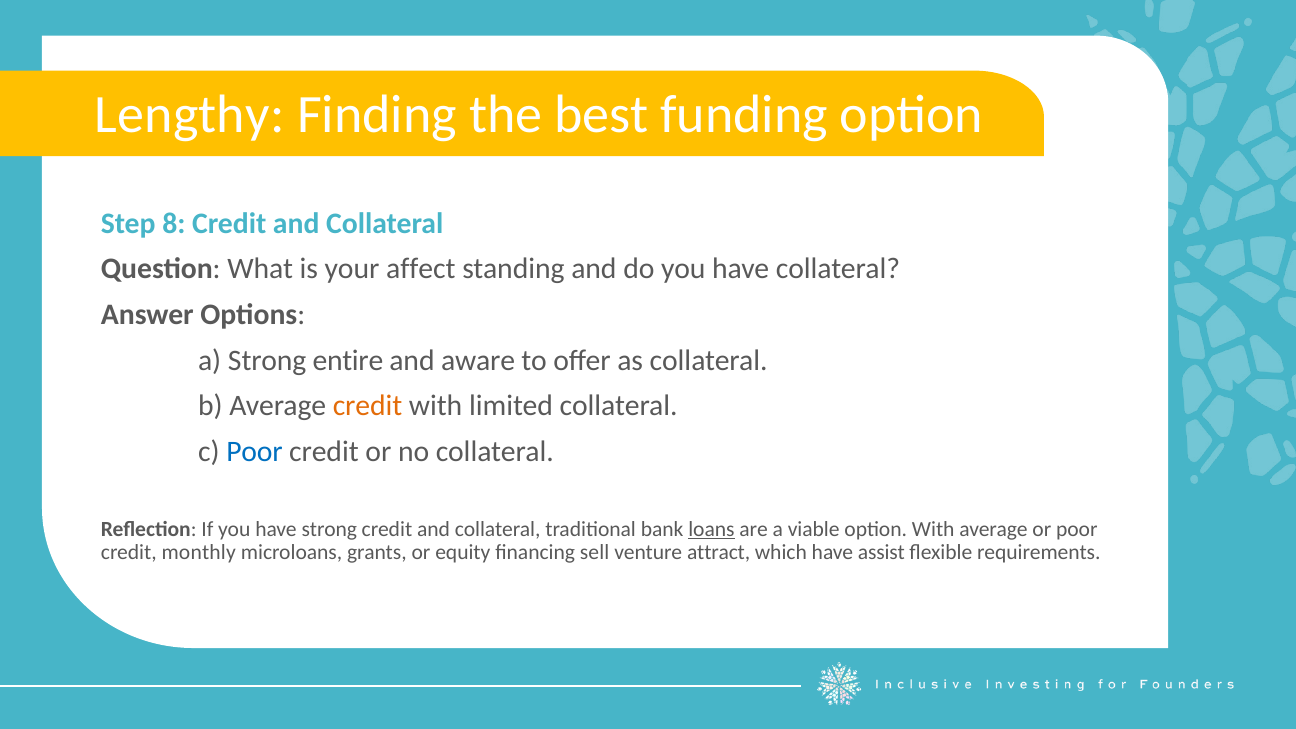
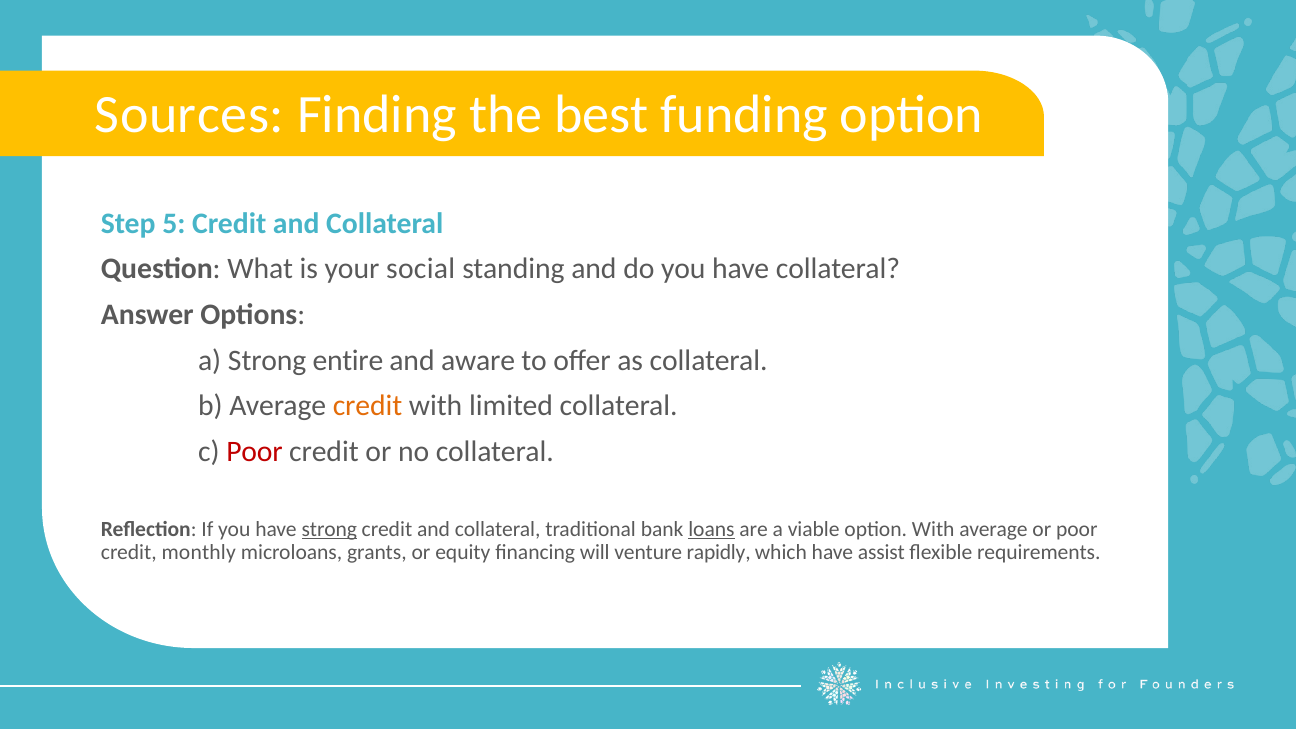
Lengthy: Lengthy -> Sources (189, 115)
8: 8 -> 5 (174, 224)
affect: affect -> social (421, 269)
Poor colour: blue -> red (255, 451)
strong underline: none -> present (329, 529)
sell: sell -> will (595, 553)
attract: attract -> rapidly (719, 553)
